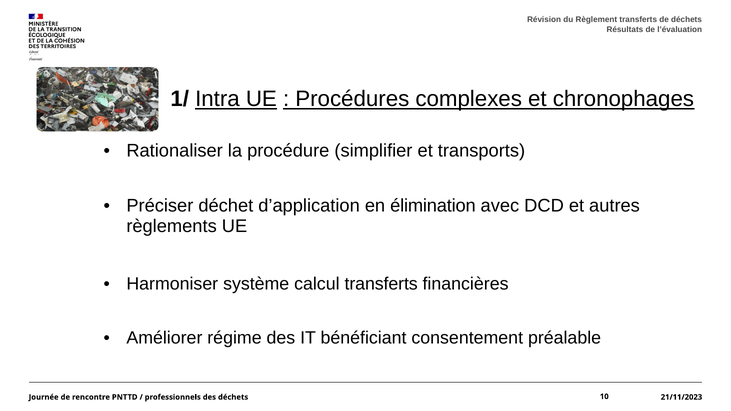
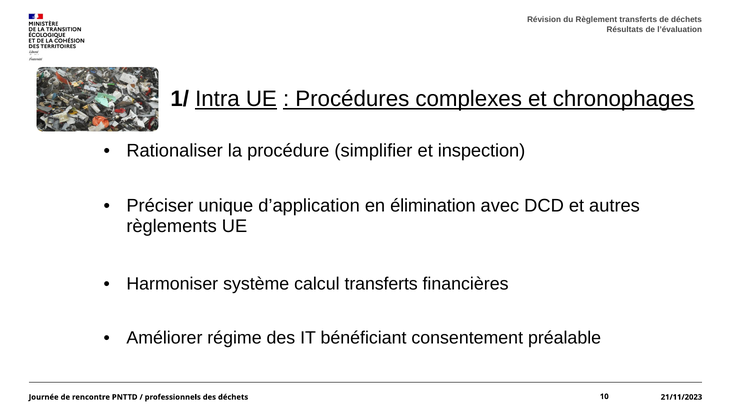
transports: transports -> inspection (482, 151)
déchet: déchet -> unique (226, 206)
